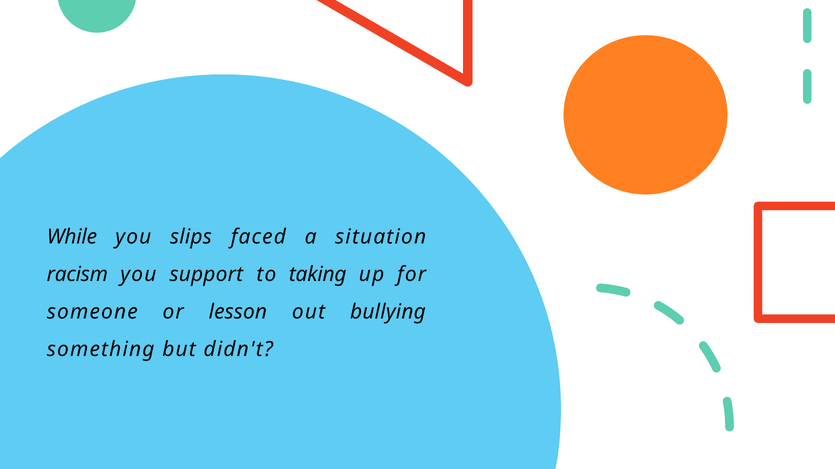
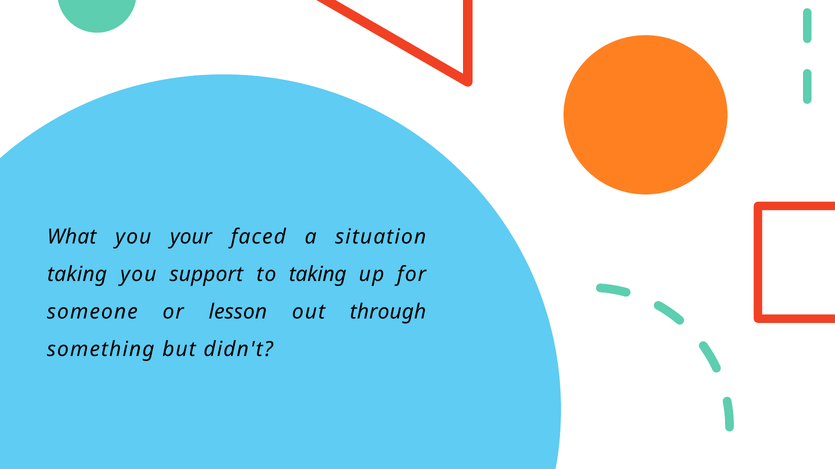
While: While -> What (72, 237)
slips: slips -> your (191, 237)
racism: racism -> taking (77, 275)
bullying: bullying -> through (388, 313)
